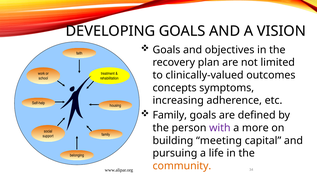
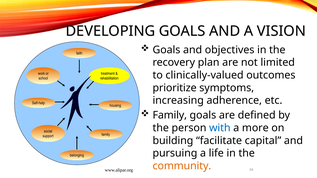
concepts: concepts -> prioritize (175, 88)
with colour: purple -> blue (220, 128)
meeting: meeting -> facilitate (219, 141)
